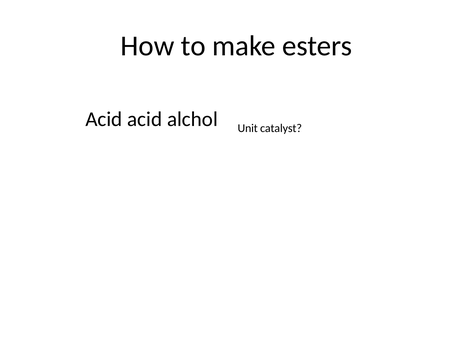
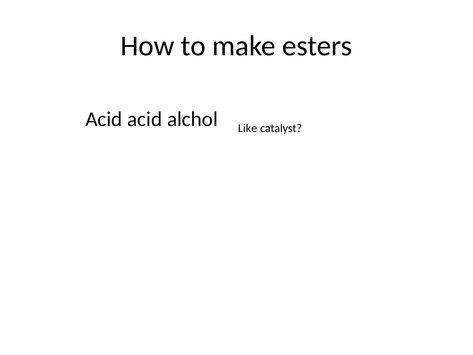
Unit: Unit -> Like (248, 128)
